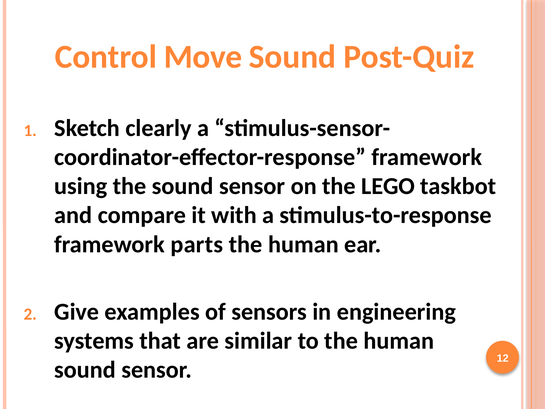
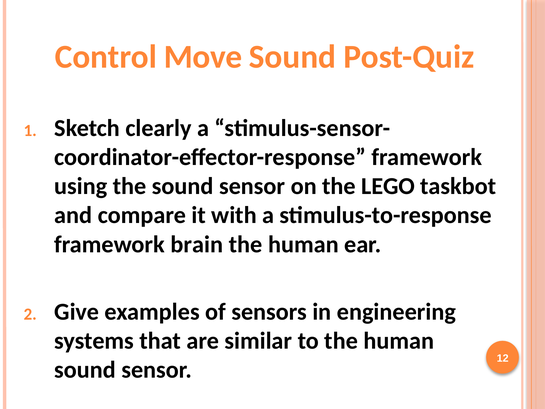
parts: parts -> brain (197, 244)
